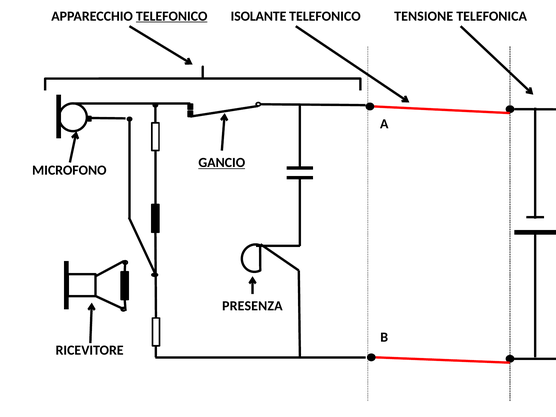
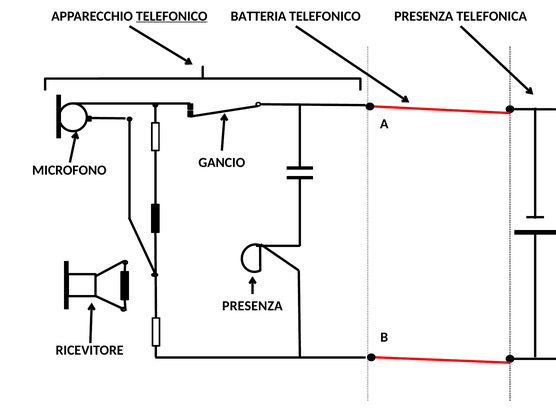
ISOLANTE: ISOLANTE -> BATTERIA (258, 16)
TENSIONE: TENSIONE -> PRESENZA (424, 16)
GANCIO underline: present -> none (222, 163)
